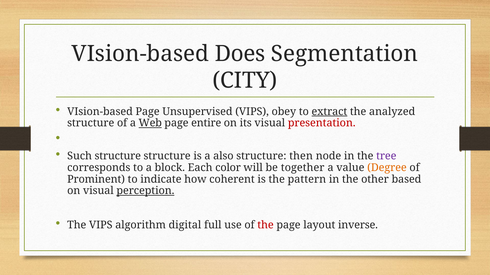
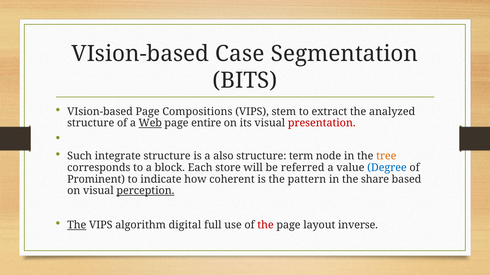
Does: Does -> Case (240, 54)
CITY: CITY -> BITS (245, 81)
Unsupervised: Unsupervised -> Compositions (197, 112)
obey: obey -> stem (284, 112)
extract underline: present -> none (329, 112)
Such structure: structure -> integrate (118, 156)
then: then -> term (301, 156)
tree colour: purple -> orange (386, 156)
color: color -> store (228, 168)
together: together -> referred (303, 168)
Degree colour: orange -> blue (387, 168)
other: other -> share (375, 180)
The underline: none -> present (77, 225)
